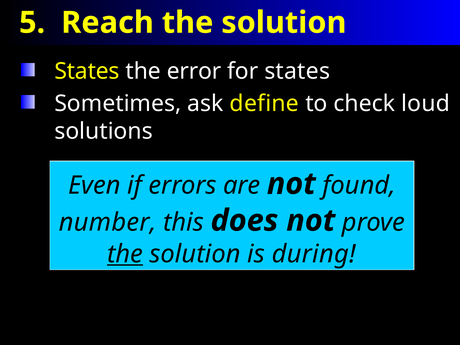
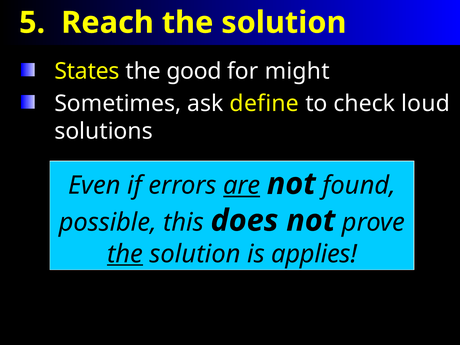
error: error -> good (194, 71)
for states: states -> might (297, 71)
are underline: none -> present (242, 185)
number: number -> possible (108, 222)
during: during -> applies (314, 254)
